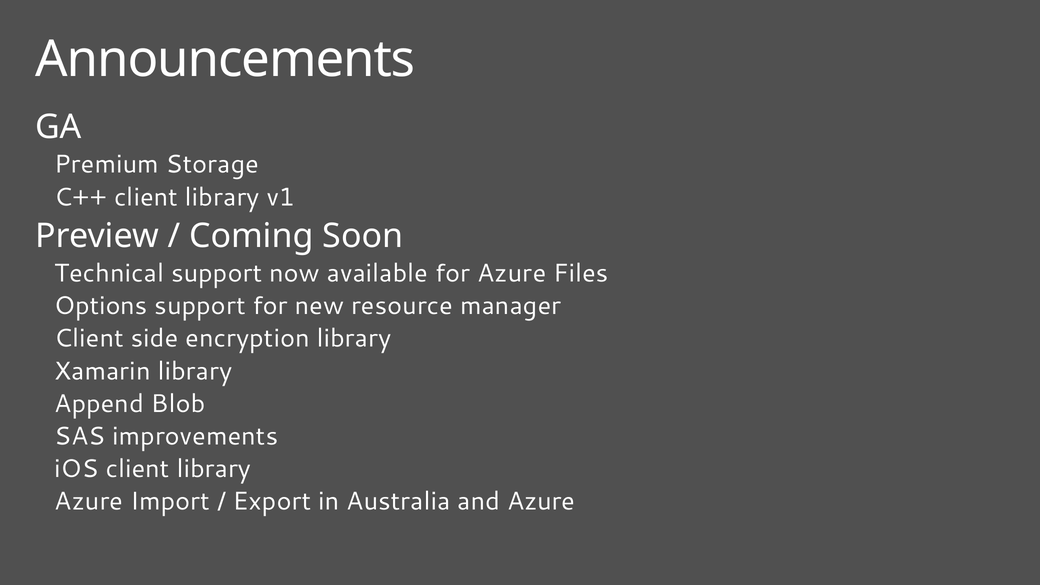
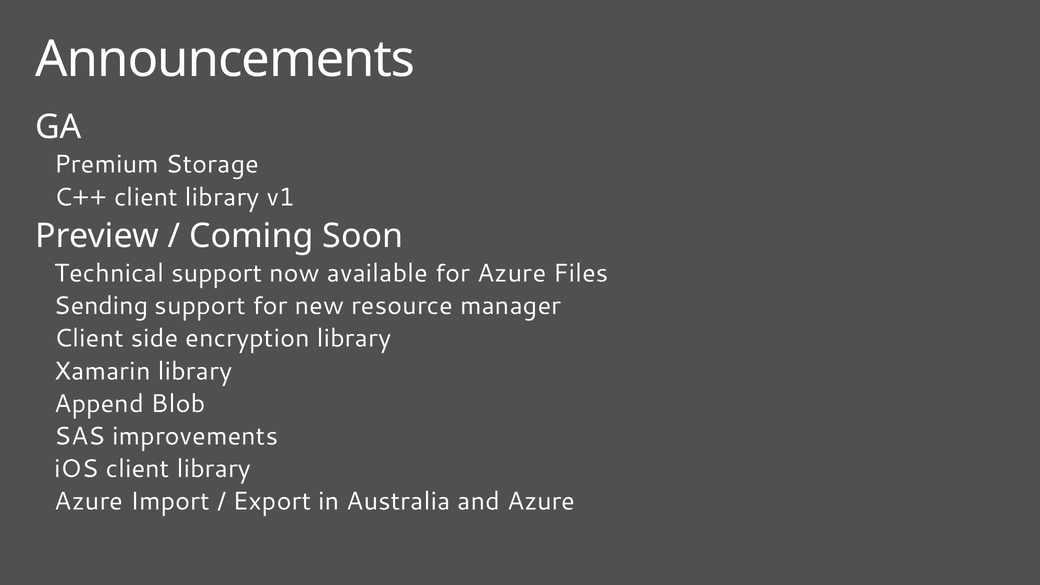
Options: Options -> Sending (101, 306)
